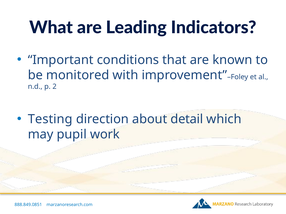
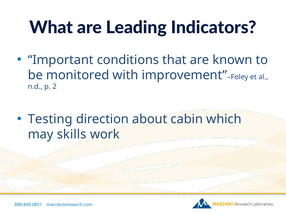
detail: detail -> cabin (187, 119)
pupil: pupil -> skills (72, 135)
